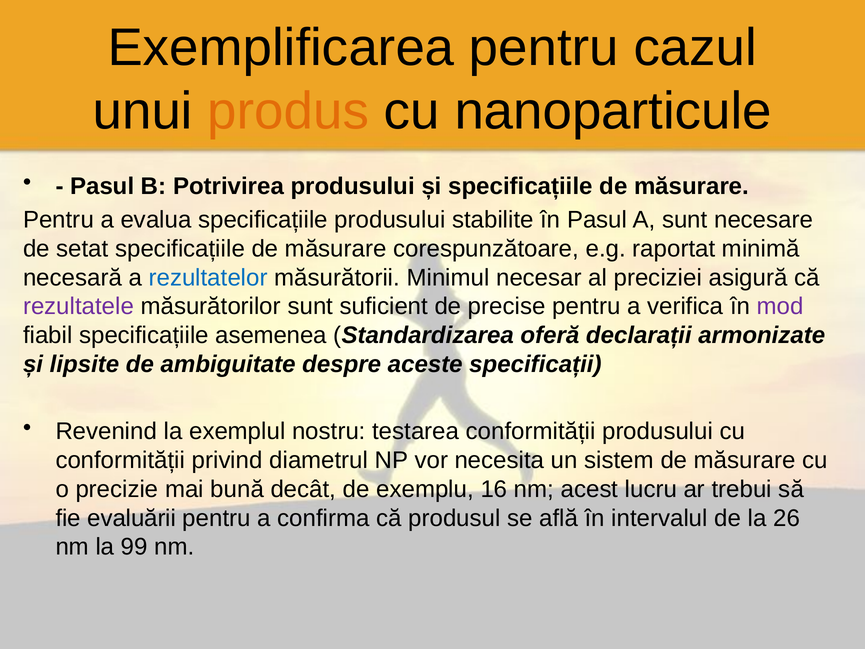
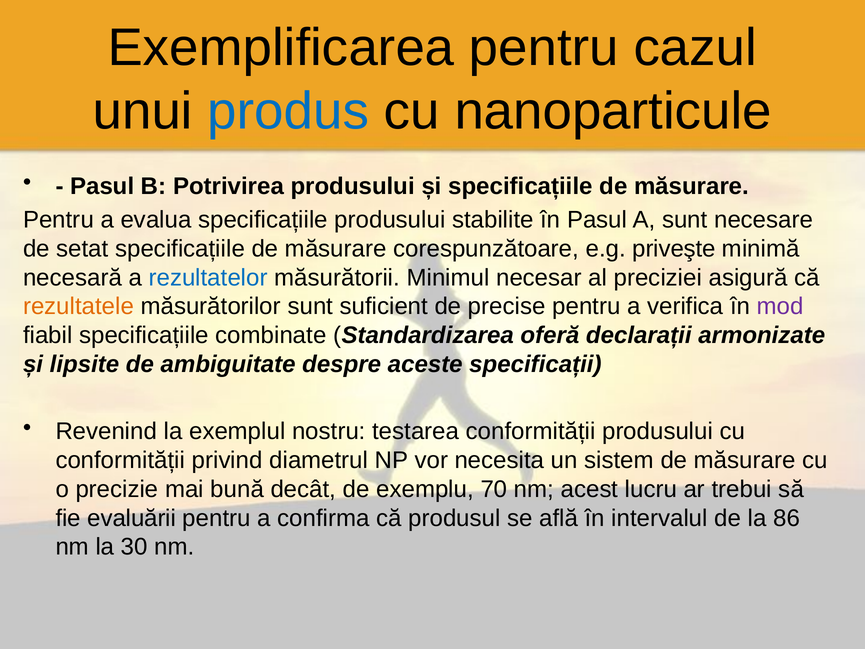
produs colour: orange -> blue (288, 111)
raportat: raportat -> priveşte (674, 249)
rezultatele colour: purple -> orange (78, 306)
asemenea: asemenea -> combinate (271, 335)
16: 16 -> 70 (494, 489)
26: 26 -> 86 (787, 518)
99: 99 -> 30 (134, 547)
